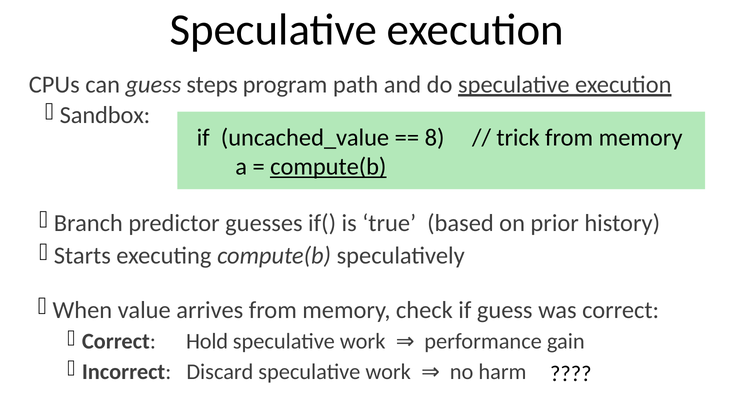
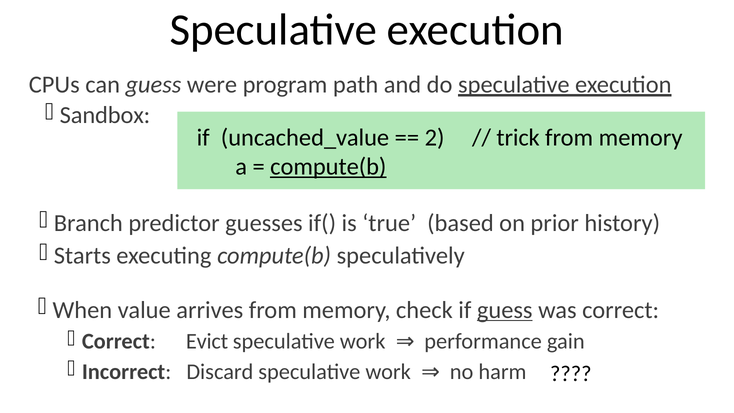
steps: steps -> were (212, 85)
8: 8 -> 2 (435, 137)
guess underline: none -> present (505, 310)
Hold: Hold -> Evict (207, 341)
